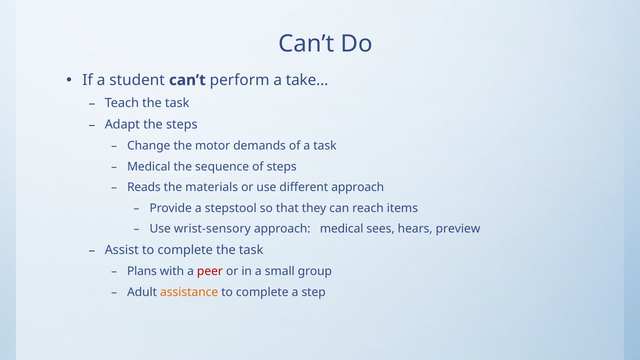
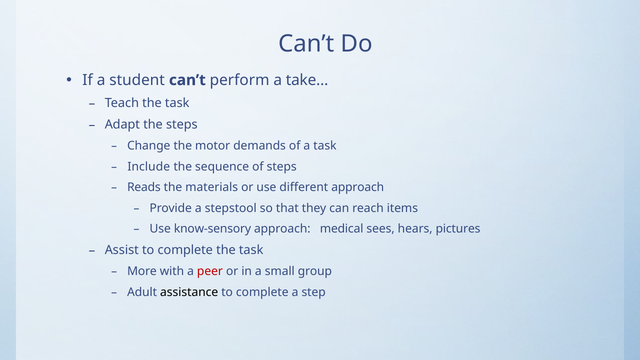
Medical: Medical -> Include (149, 167)
wrist-sensory: wrist-sensory -> know-sensory (212, 229)
preview: preview -> pictures (458, 229)
Plans: Plans -> More (142, 271)
assistance colour: orange -> black (189, 292)
